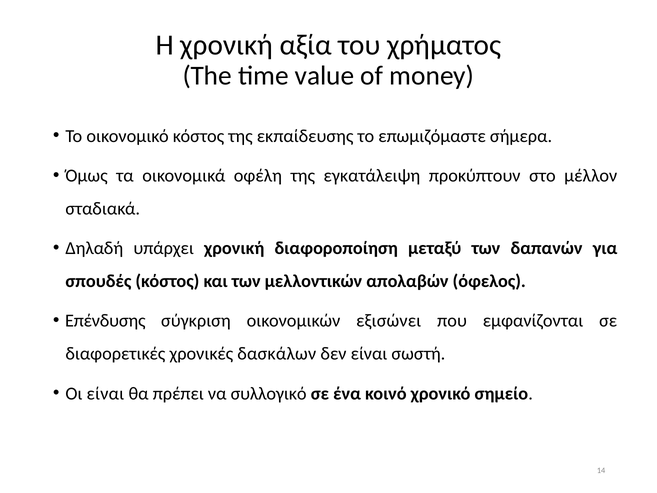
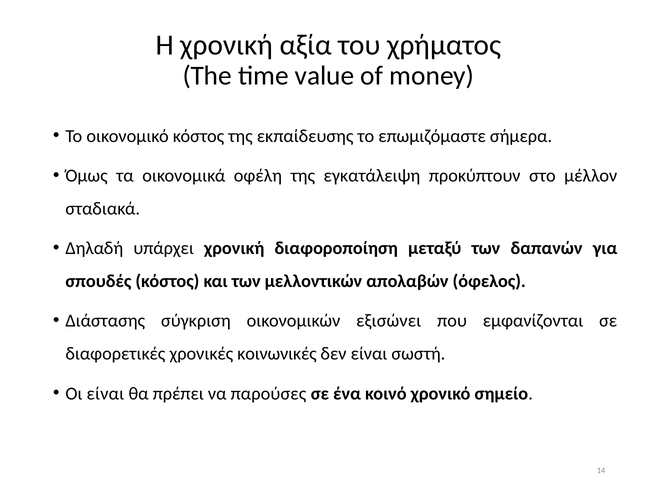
Επένδυσης: Επένδυσης -> Διάστασης (105, 321)
δασκάλων: δασκάλων -> κοινωνικές (277, 354)
συλλογικό: συλλογικό -> παρούσες (268, 393)
